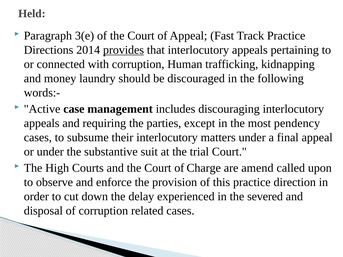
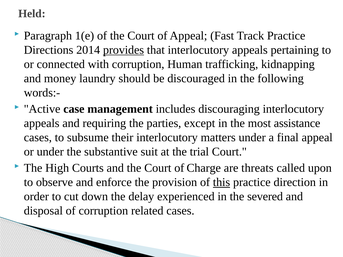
3(e: 3(e -> 1(e (85, 36)
pendency: pendency -> assistance (297, 123)
amend: amend -> threats (257, 168)
this underline: none -> present (222, 182)
